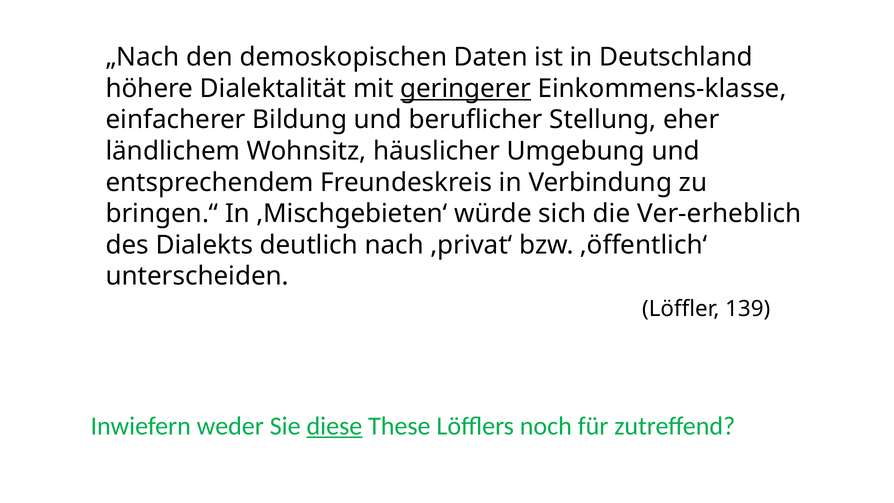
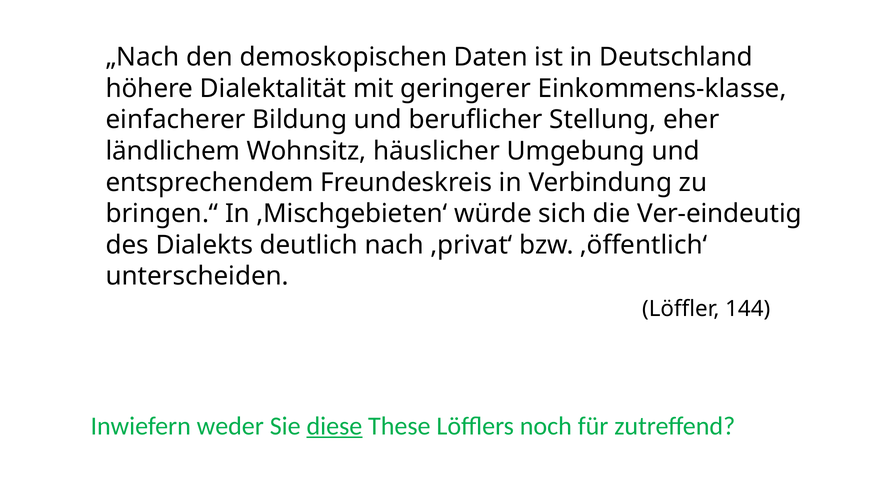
geringerer underline: present -> none (466, 88)
Ver-erheblich: Ver-erheblich -> Ver-eindeutig (719, 214)
139: 139 -> 144 (748, 309)
